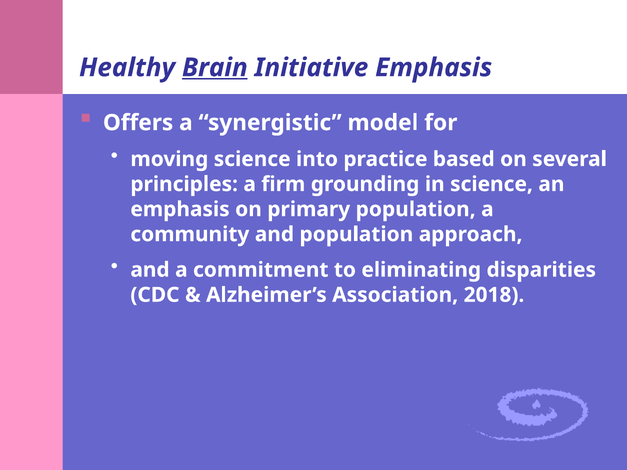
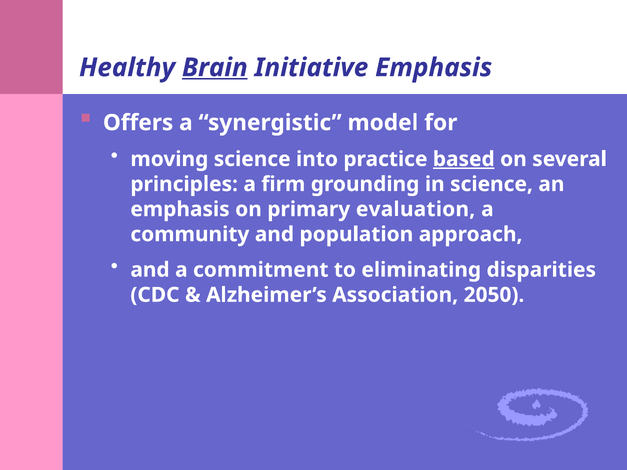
based underline: none -> present (464, 159)
primary population: population -> evaluation (416, 209)
2018: 2018 -> 2050 (494, 295)
